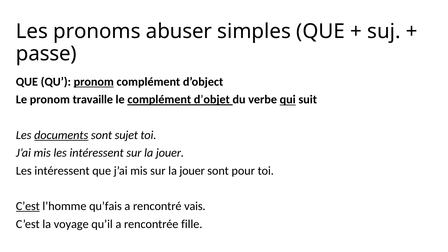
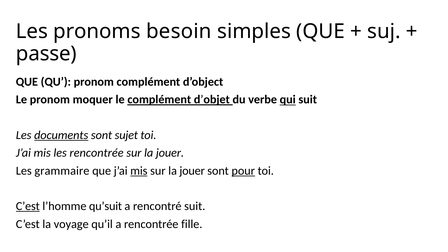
abuser: abuser -> besoin (179, 32)
pronom underline: present -> none (94, 82)
travaille: travaille -> moquer (93, 100)
mis les intéressent: intéressent -> rencontrée (97, 153)
intéressent: intéressent -> grammaire (62, 171)
mis underline: none -> present (139, 171)
pour underline: none -> present (243, 171)
qu’fais: qu’fais -> qu’suit (106, 206)
rencontré vais: vais -> suit (195, 206)
